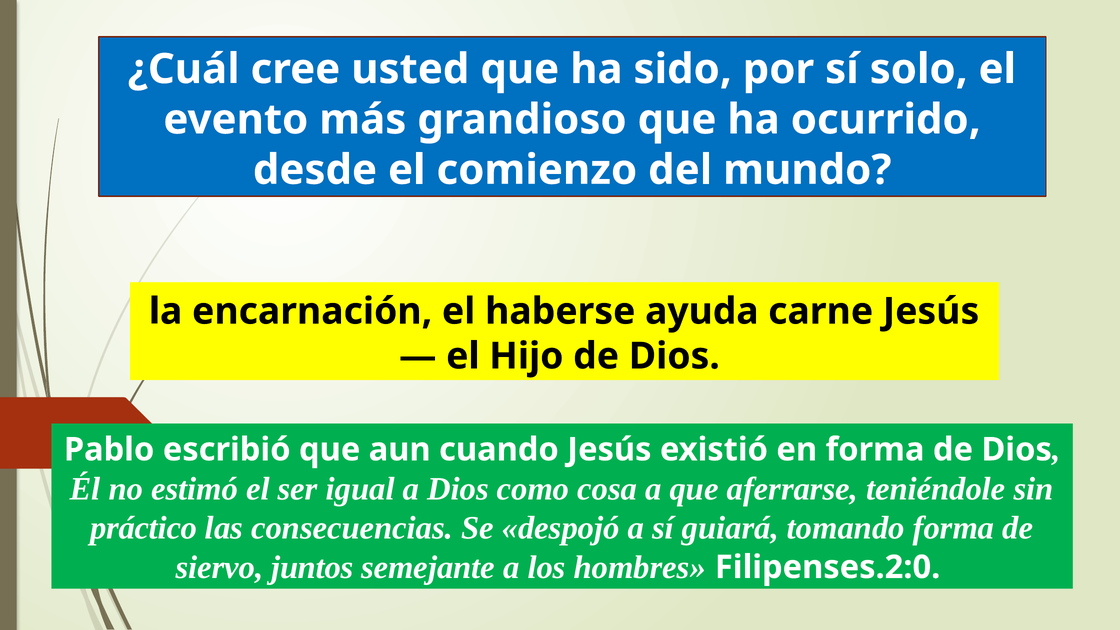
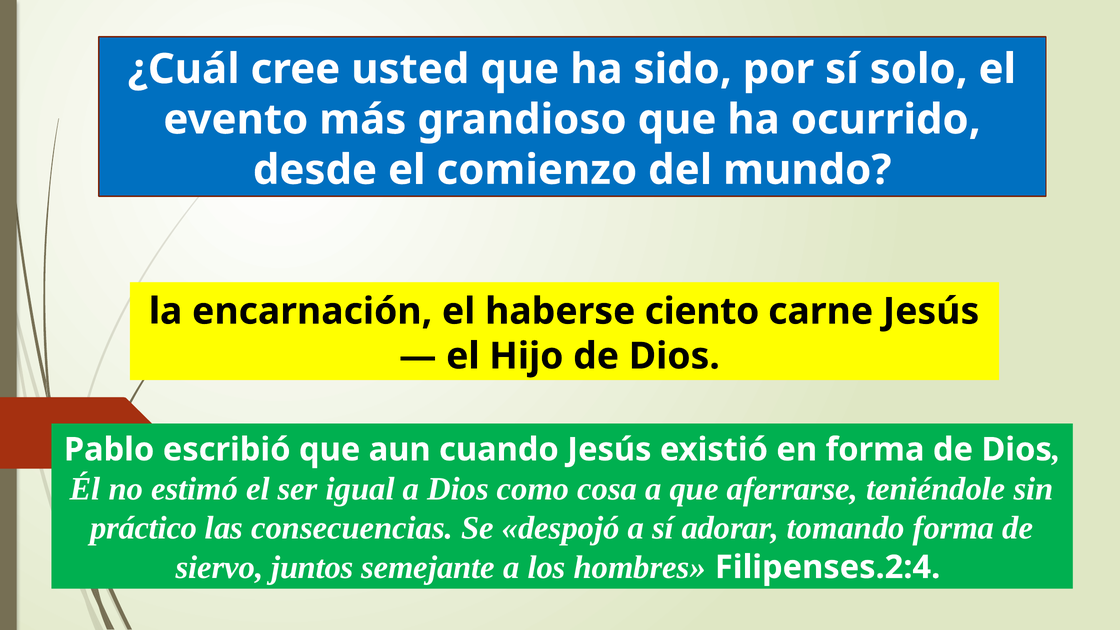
ayuda: ayuda -> ciento (702, 311)
guiará: guiará -> adorar (731, 528)
Filipenses.2:0: Filipenses.2:0 -> Filipenses.2:4 (828, 567)
